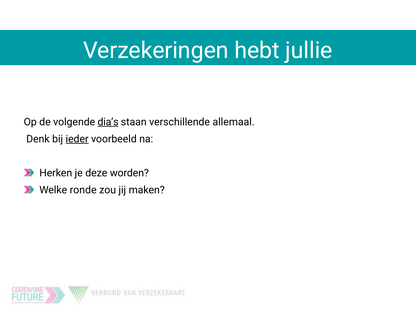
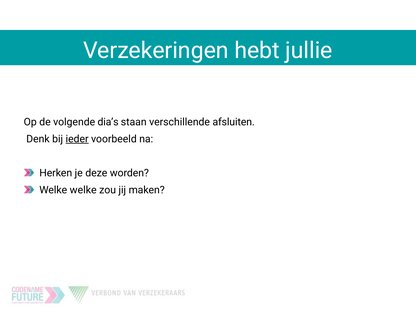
dia’s underline: present -> none (108, 122)
allemaal: allemaal -> afsluiten (234, 122)
Welke ronde: ronde -> welke (83, 190)
